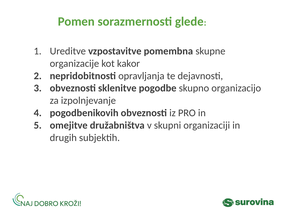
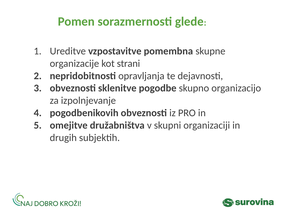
kakor: kakor -> strani (128, 63)
